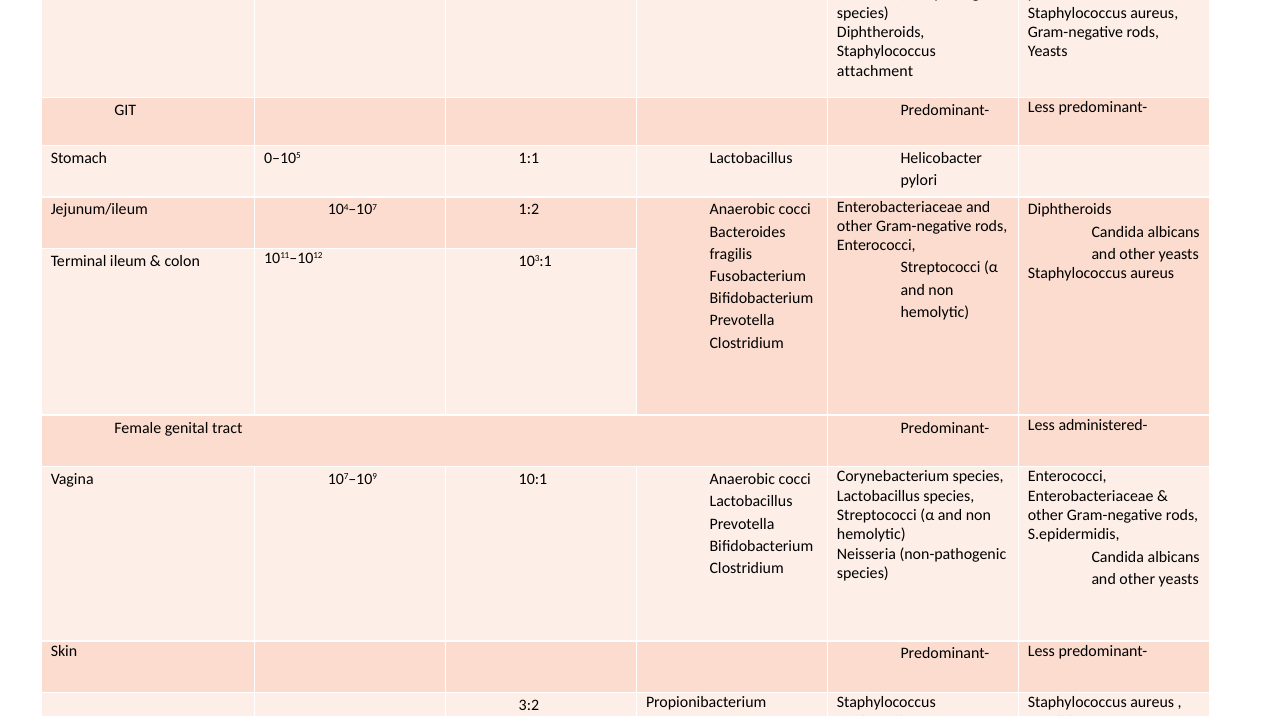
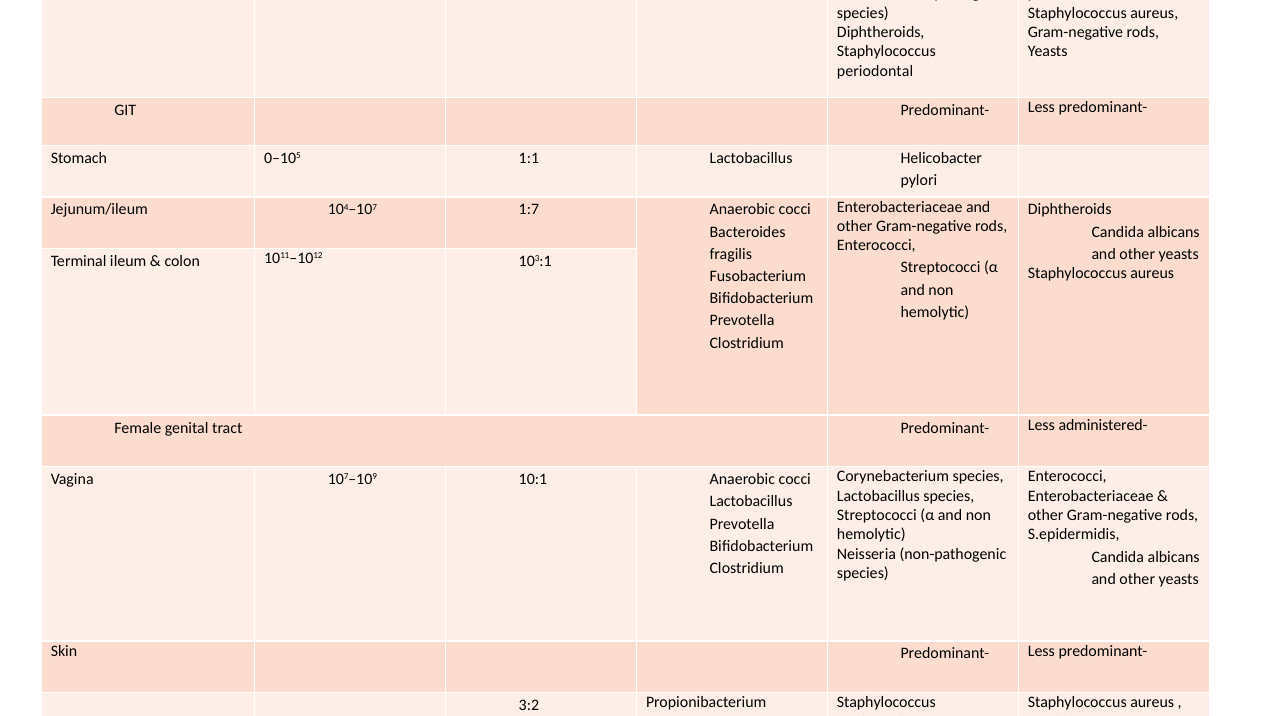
attachment: attachment -> periodontal (875, 71)
1:2: 1:2 -> 1:7 (529, 210)
